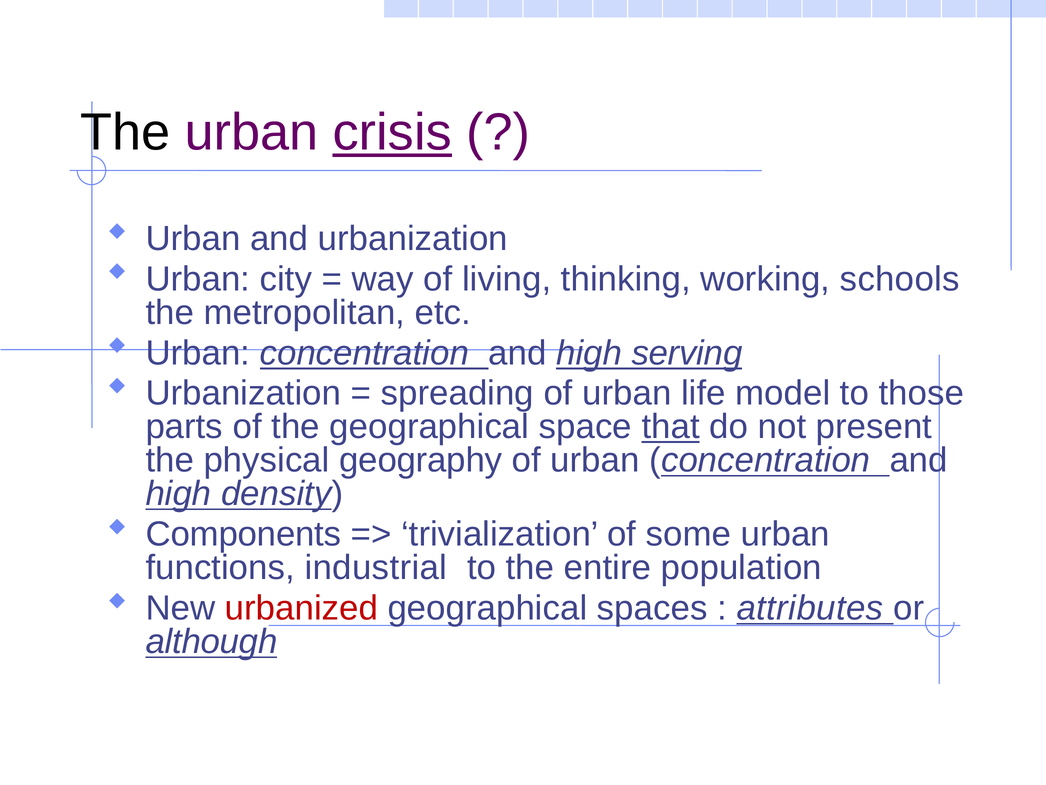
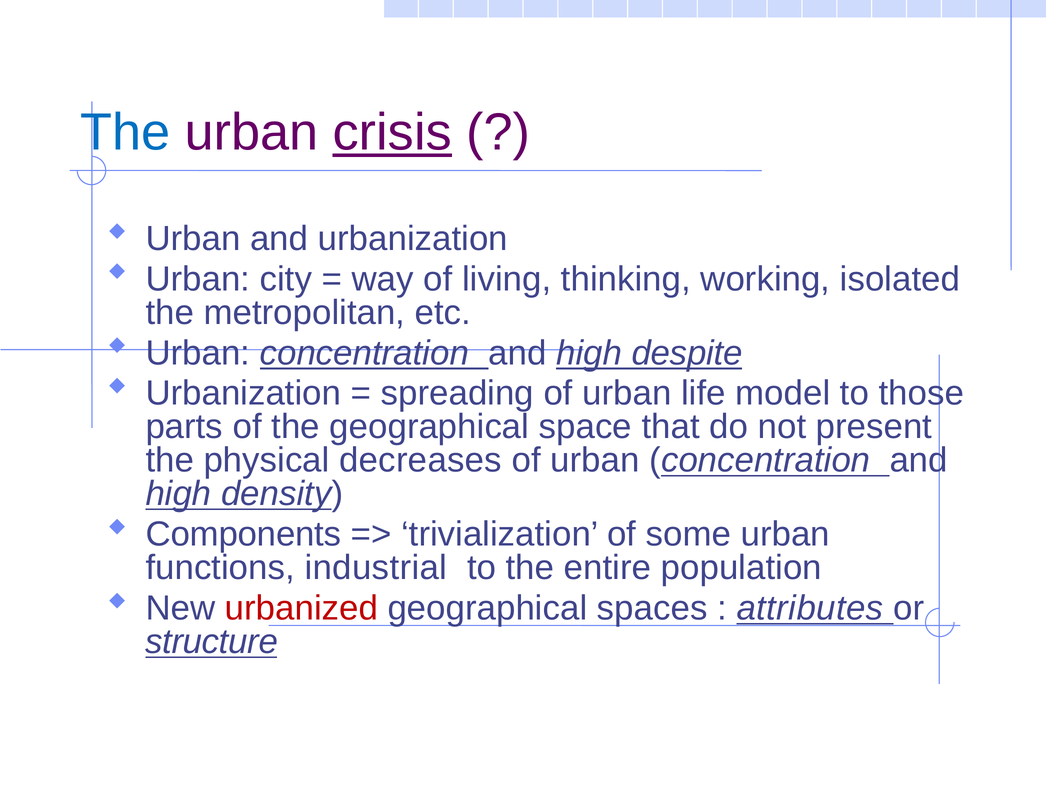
The colour: black -> blue (125, 133)
schools: schools -> isolated (900, 279)
serving: serving -> despite (687, 353)
that underline: present -> none (671, 427)
geography: geography -> decreases (421, 460)
although: although -> structure (212, 641)
